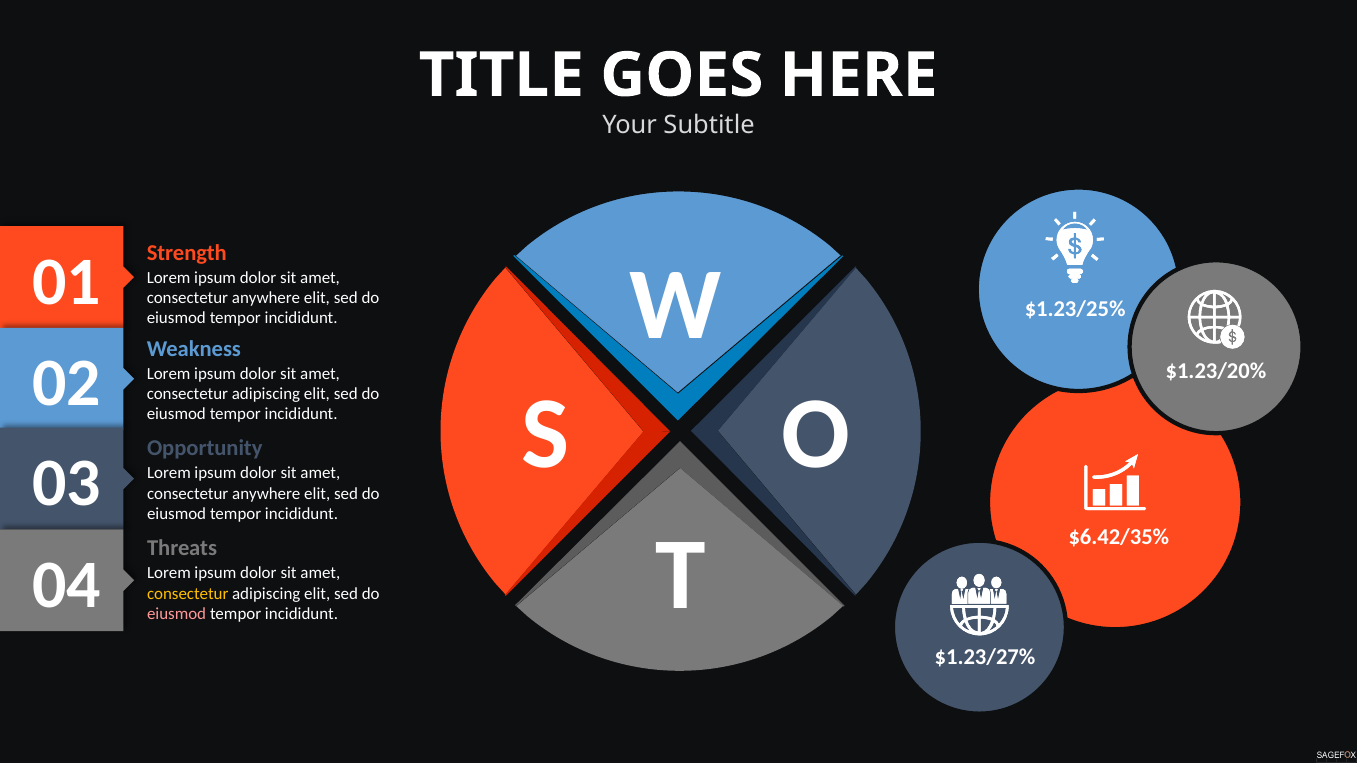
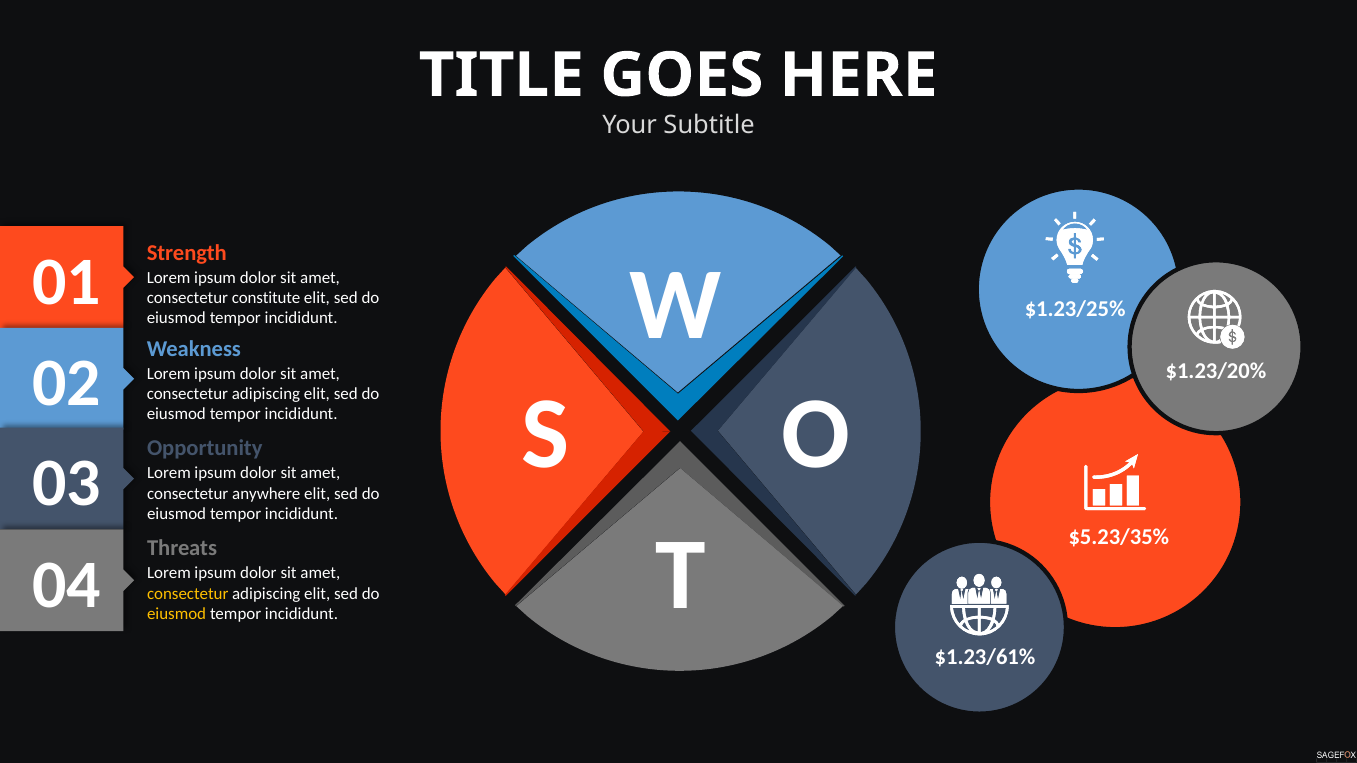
anywhere: anywhere -> constitute (266, 298)
$6.42/35%: $6.42/35% -> $5.23/35% (1119, 537)
eiusmod colour: pink -> yellow (177, 614)
$1.23/27%: $1.23/27% -> $1.23/61% (985, 657)
